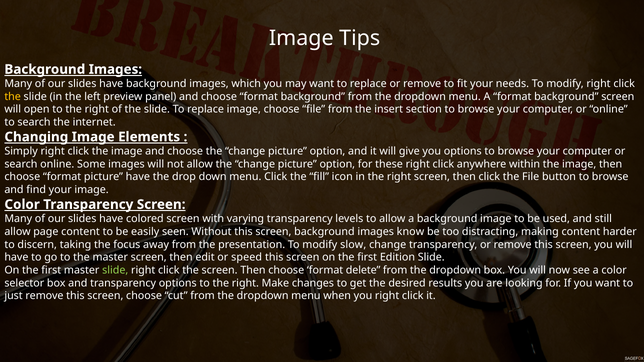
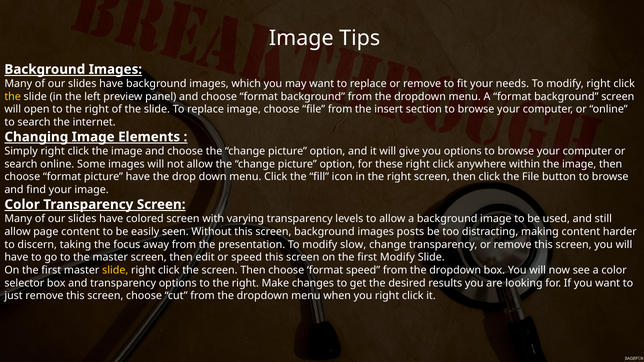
know: know -> posts (410, 232)
first Edition: Edition -> Modify (397, 258)
slide colour: light green -> yellow (115, 270)
format delete: delete -> speed (363, 270)
